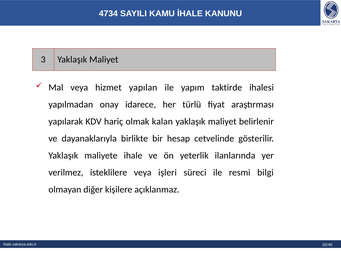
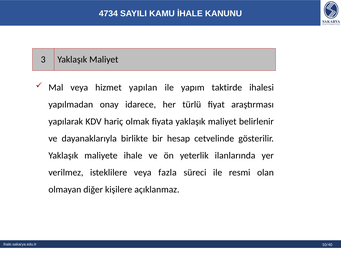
kalan: kalan -> fiyata (162, 122)
işleri: işleri -> fazla (167, 173)
bilgi: bilgi -> olan (265, 173)
